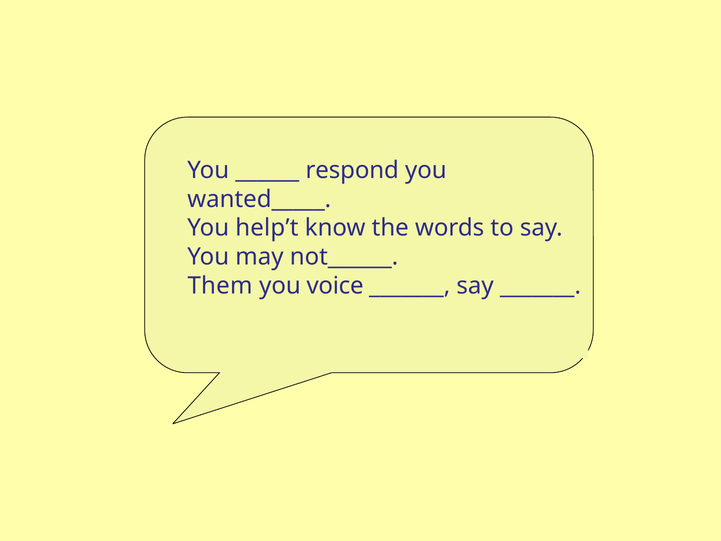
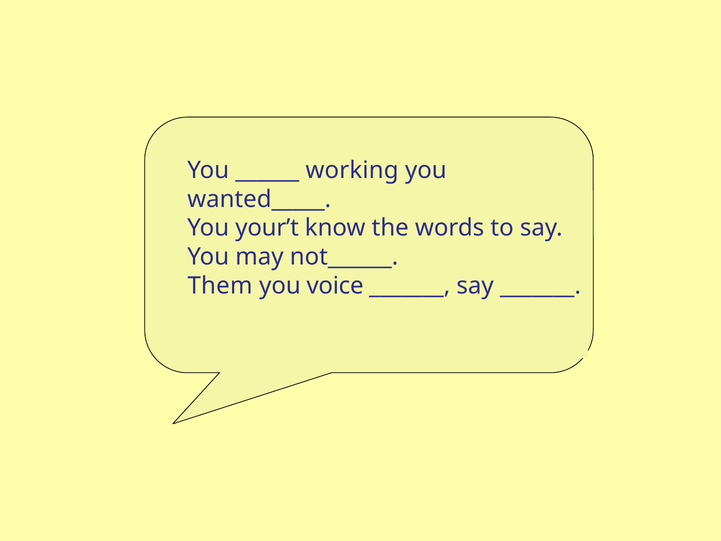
respond: respond -> working (352, 170)
help’t: help’t -> your’t (267, 228)
